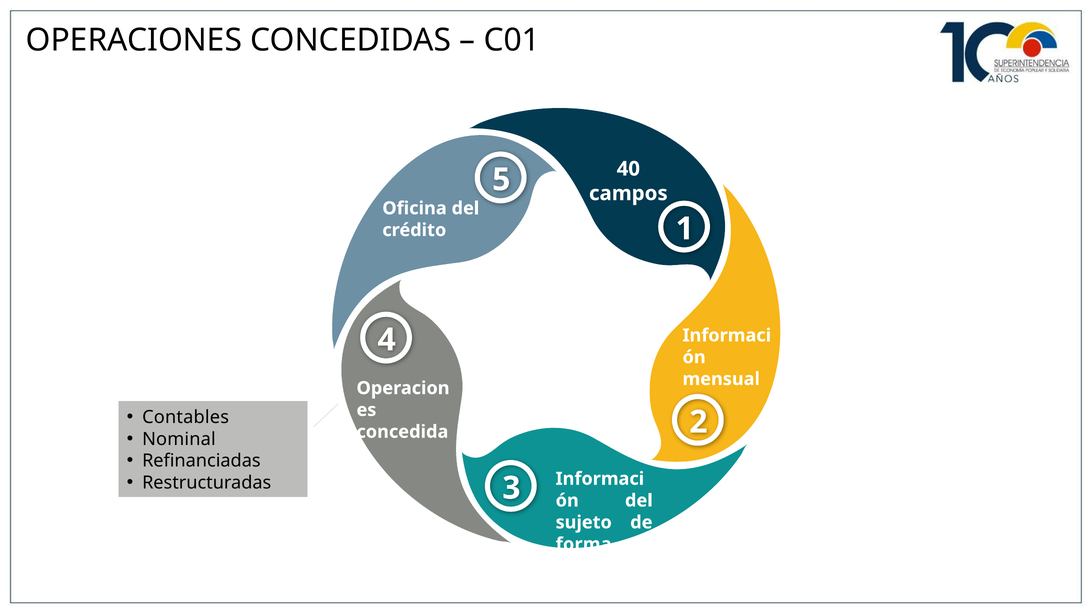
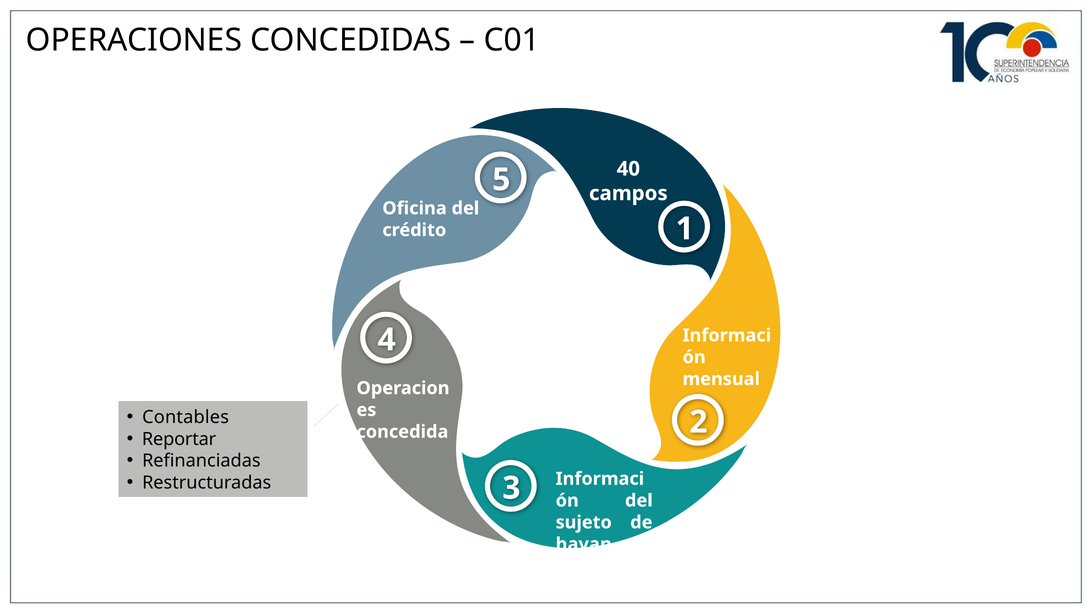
Nominal: Nominal -> Reportar (179, 439)
forma: forma -> hayan (584, 544)
